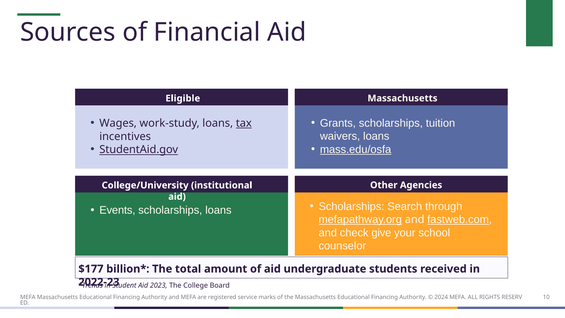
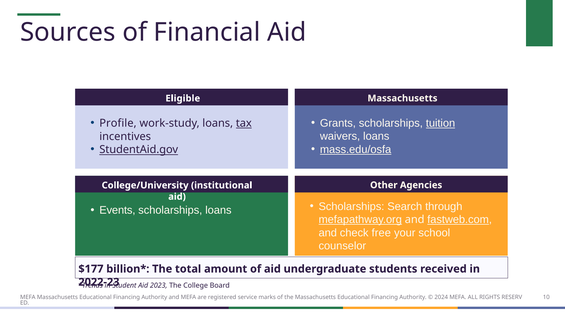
tuition underline: none -> present (441, 123)
Wages: Wages -> Profile (118, 123)
give: give -> free (381, 233)
